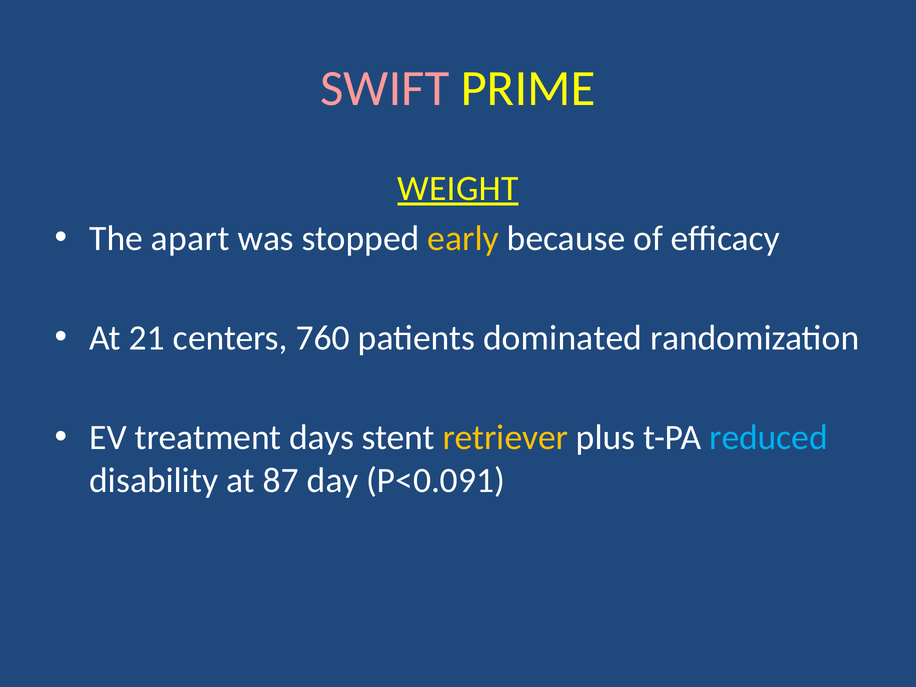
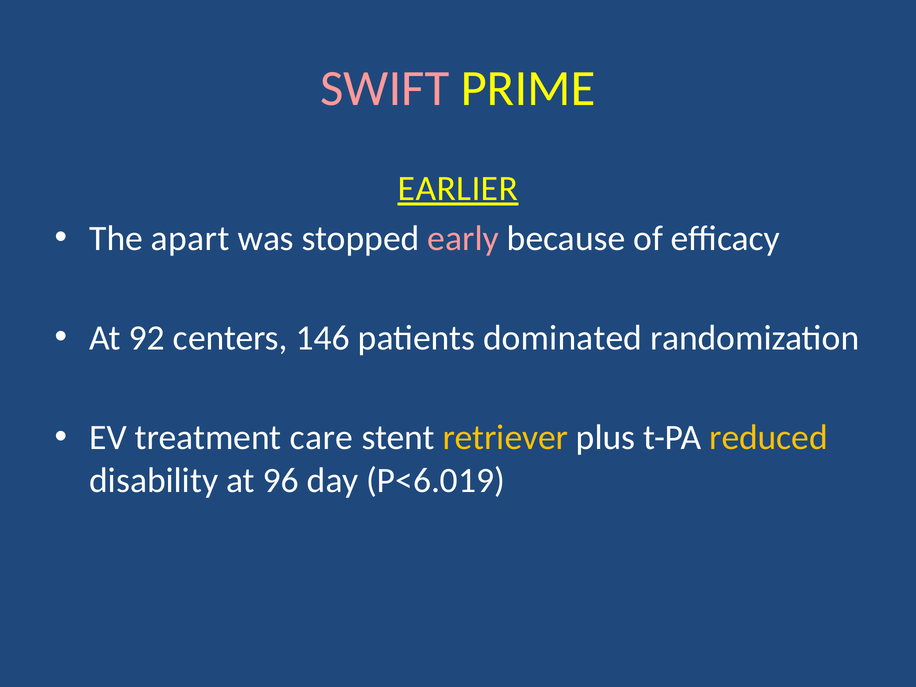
WEIGHT: WEIGHT -> EARLIER (458, 189)
early colour: yellow -> pink (463, 238)
21: 21 -> 92 (147, 338)
760: 760 -> 146 (323, 338)
days: days -> care (321, 438)
reduced colour: light blue -> yellow (769, 438)
87: 87 -> 96 (281, 480)
P<0.091: P<0.091 -> P<6.019 (435, 480)
